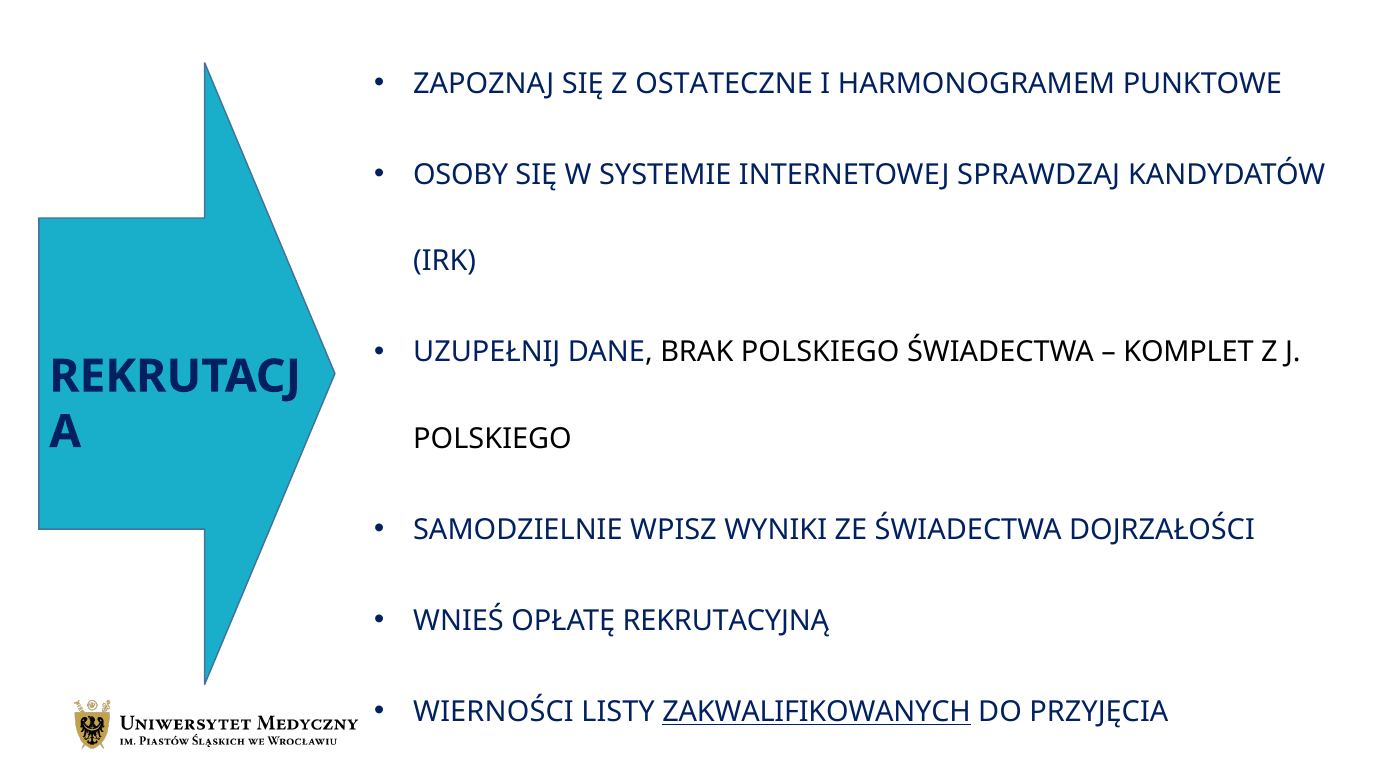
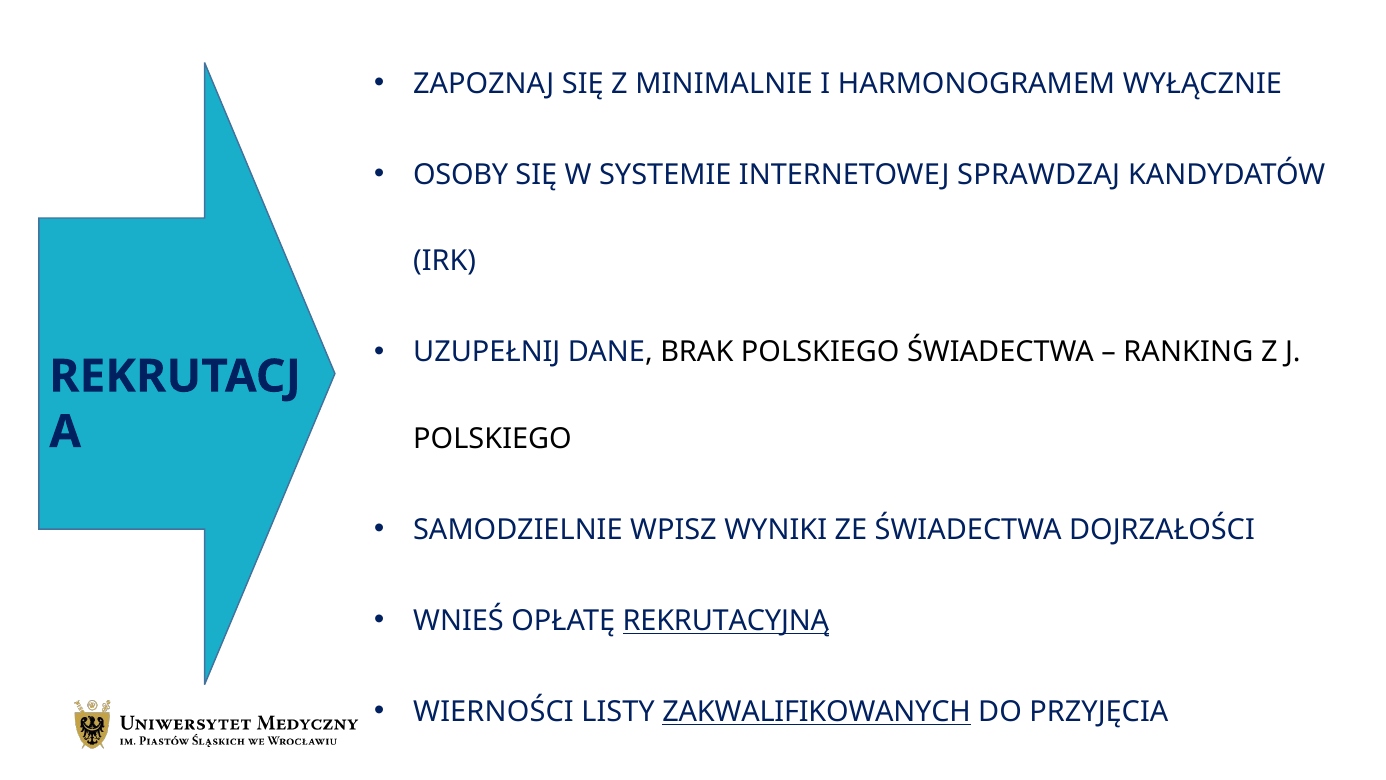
OSTATECZNE: OSTATECZNE -> MINIMALNIE (724, 84)
PUNKTOWE: PUNKTOWE -> WYŁĄCZNIE (1202, 84)
KOMPLET: KOMPLET -> RANKING (1188, 352)
REKRUTACYJNĄ underline: none -> present (726, 621)
